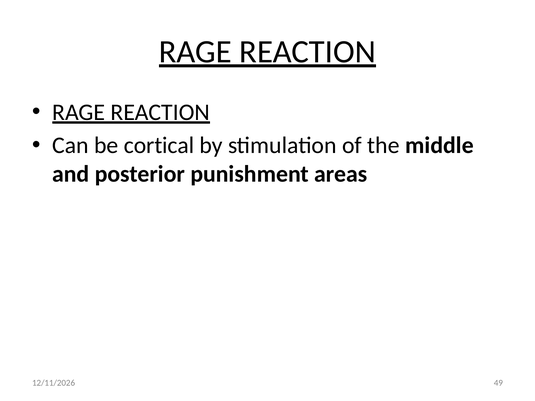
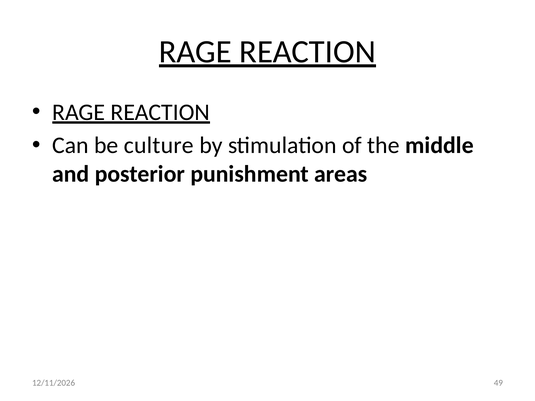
cortical: cortical -> culture (159, 146)
